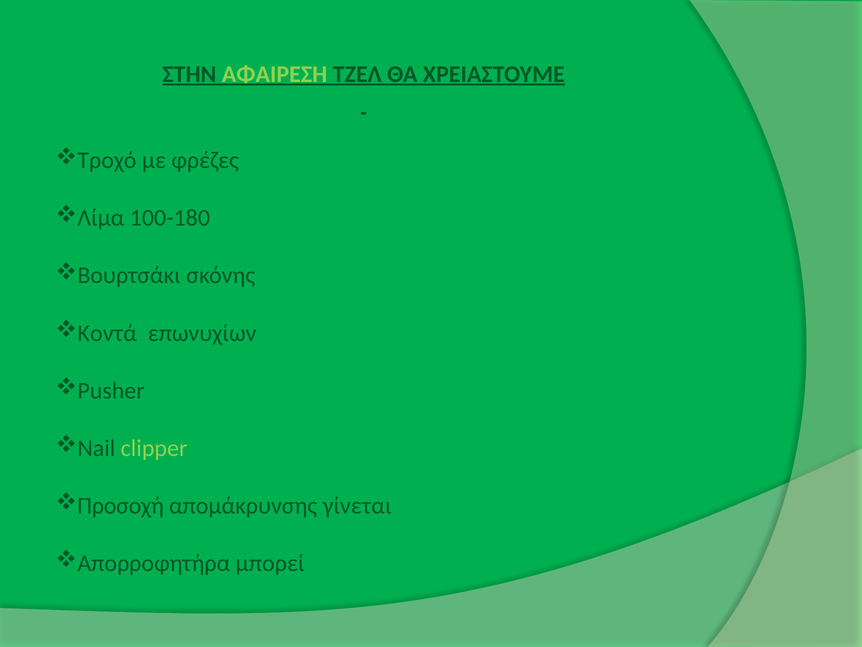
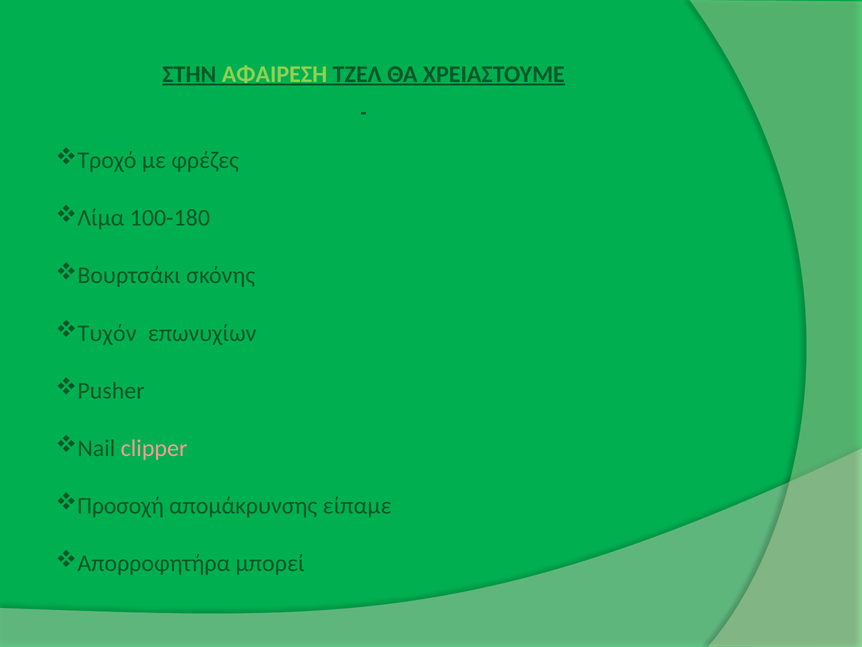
Κοντά: Κοντά -> Τυχόν (107, 333)
clipper colour: light green -> pink (154, 448)
γίνεται: γίνεται -> είπαμε (357, 505)
